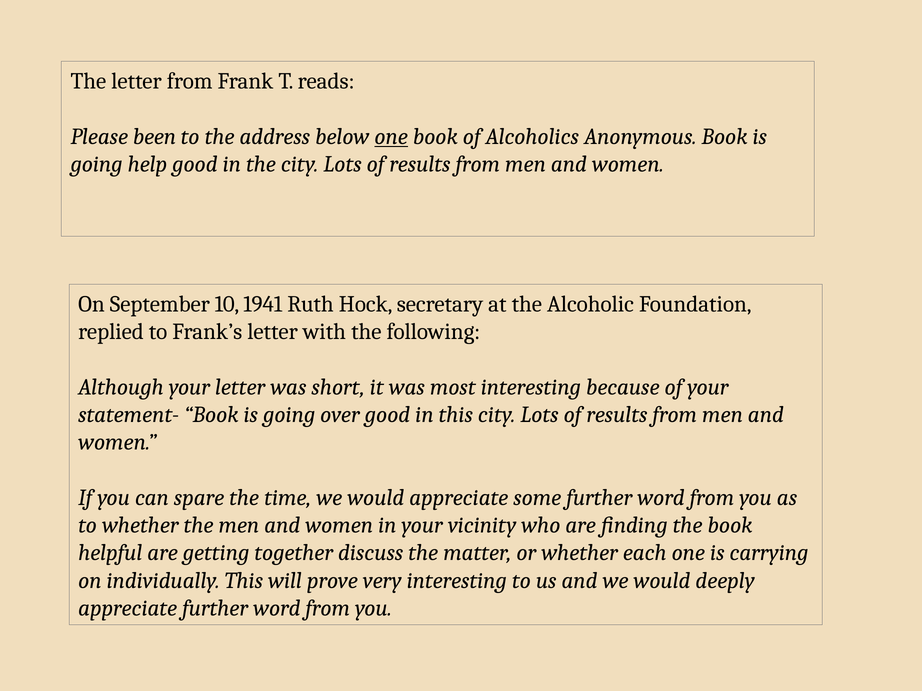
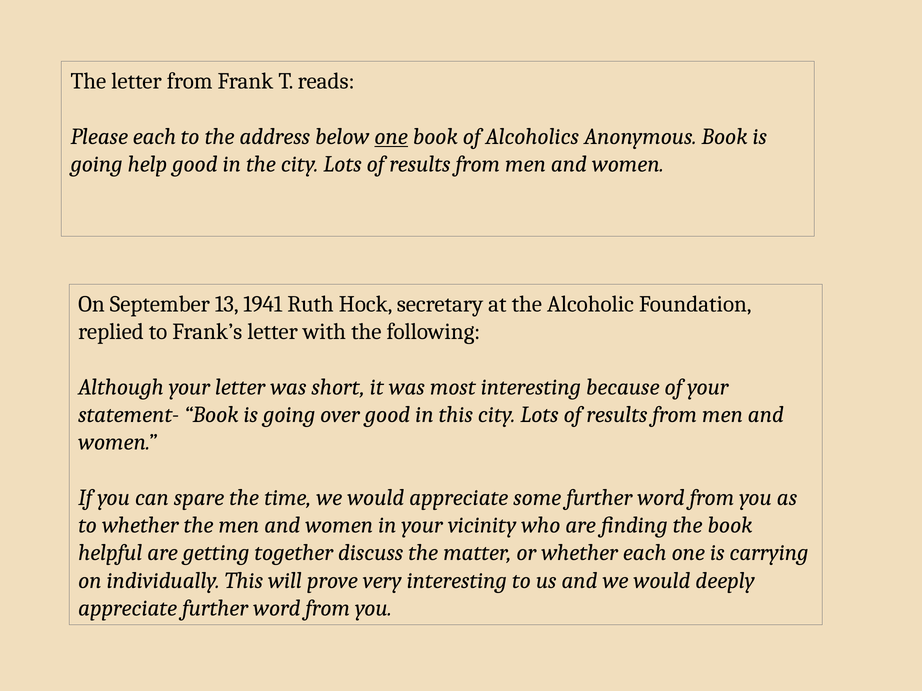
Please been: been -> each (155, 137)
10: 10 -> 13 (227, 304)
